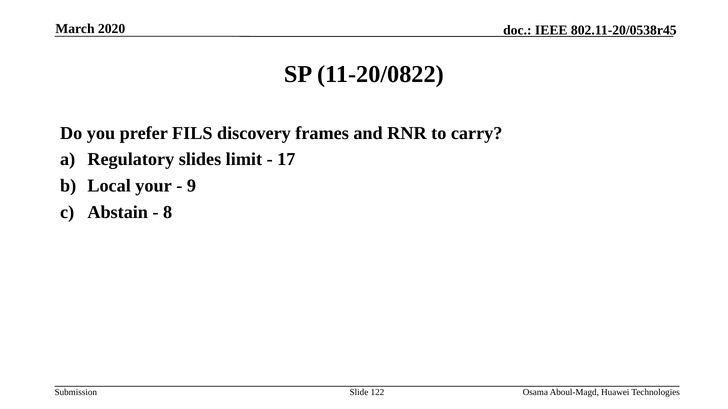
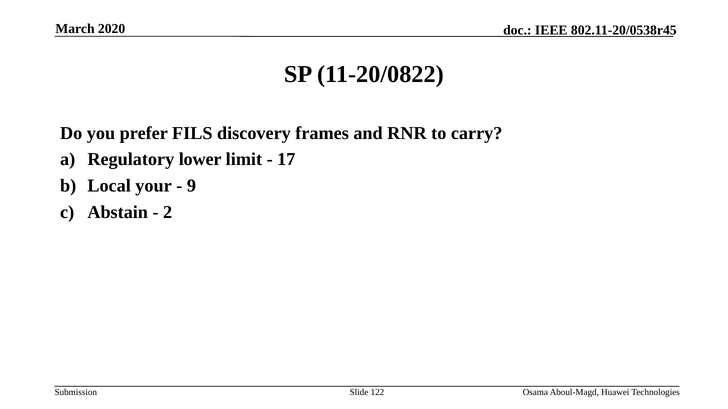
slides: slides -> lower (200, 160)
8: 8 -> 2 (168, 212)
